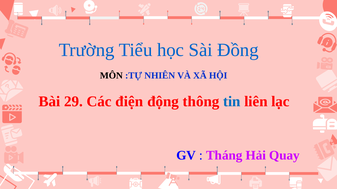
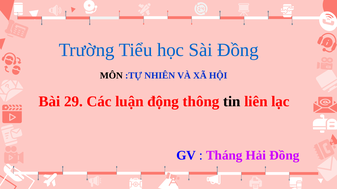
điện: điện -> luận (129, 102)
tin colour: blue -> black (232, 102)
Hải Quay: Quay -> Đồng (284, 156)
